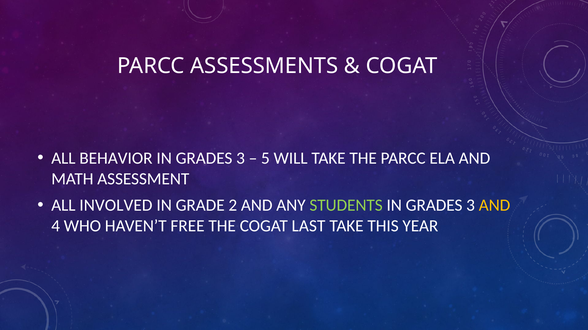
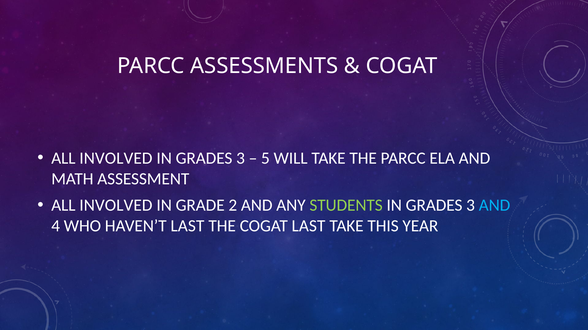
BEHAVIOR: BEHAVIOR -> INVOLVED (116, 159)
AND colour: yellow -> light blue (495, 206)
HAVEN’T FREE: FREE -> LAST (187, 226)
